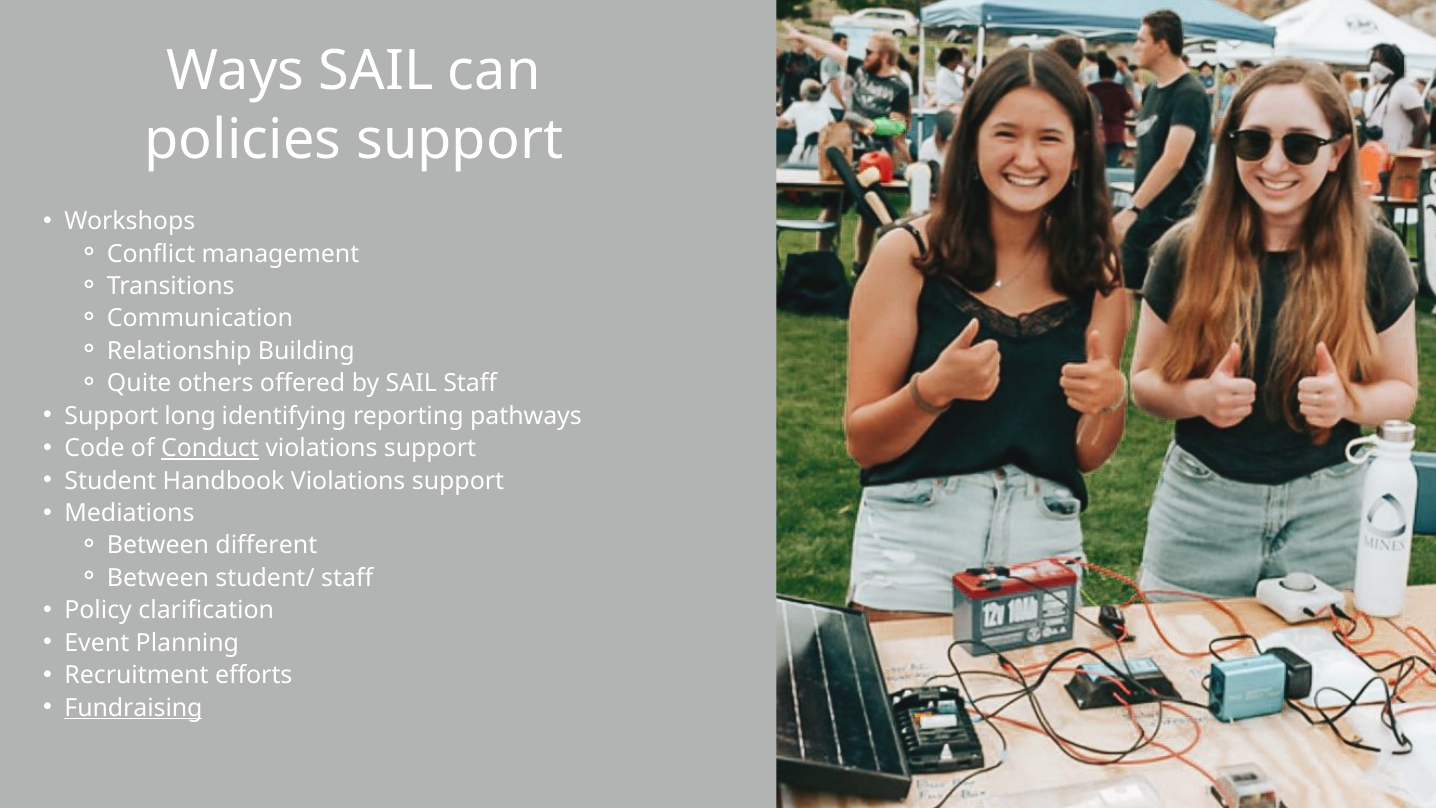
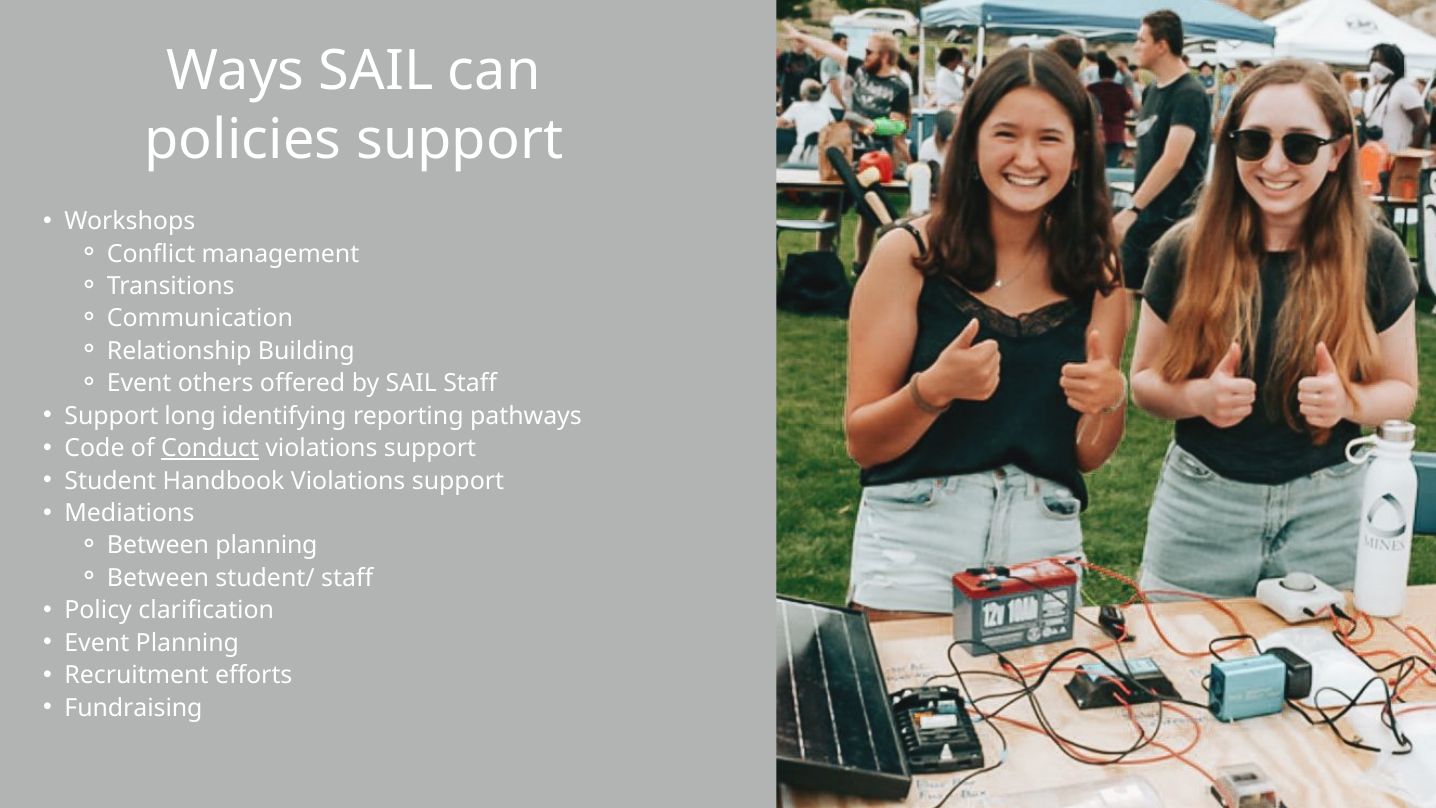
Quite: Quite -> Event (139, 383)
Between different: different -> planning (267, 546)
Fundraising underline: present -> none (133, 708)
